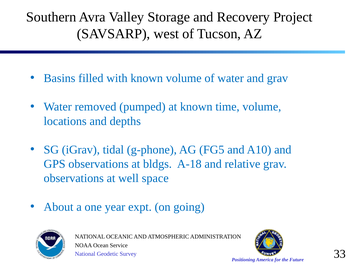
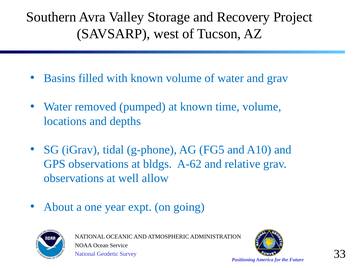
A-18: A-18 -> A-62 (189, 164)
space: space -> allow (155, 178)
